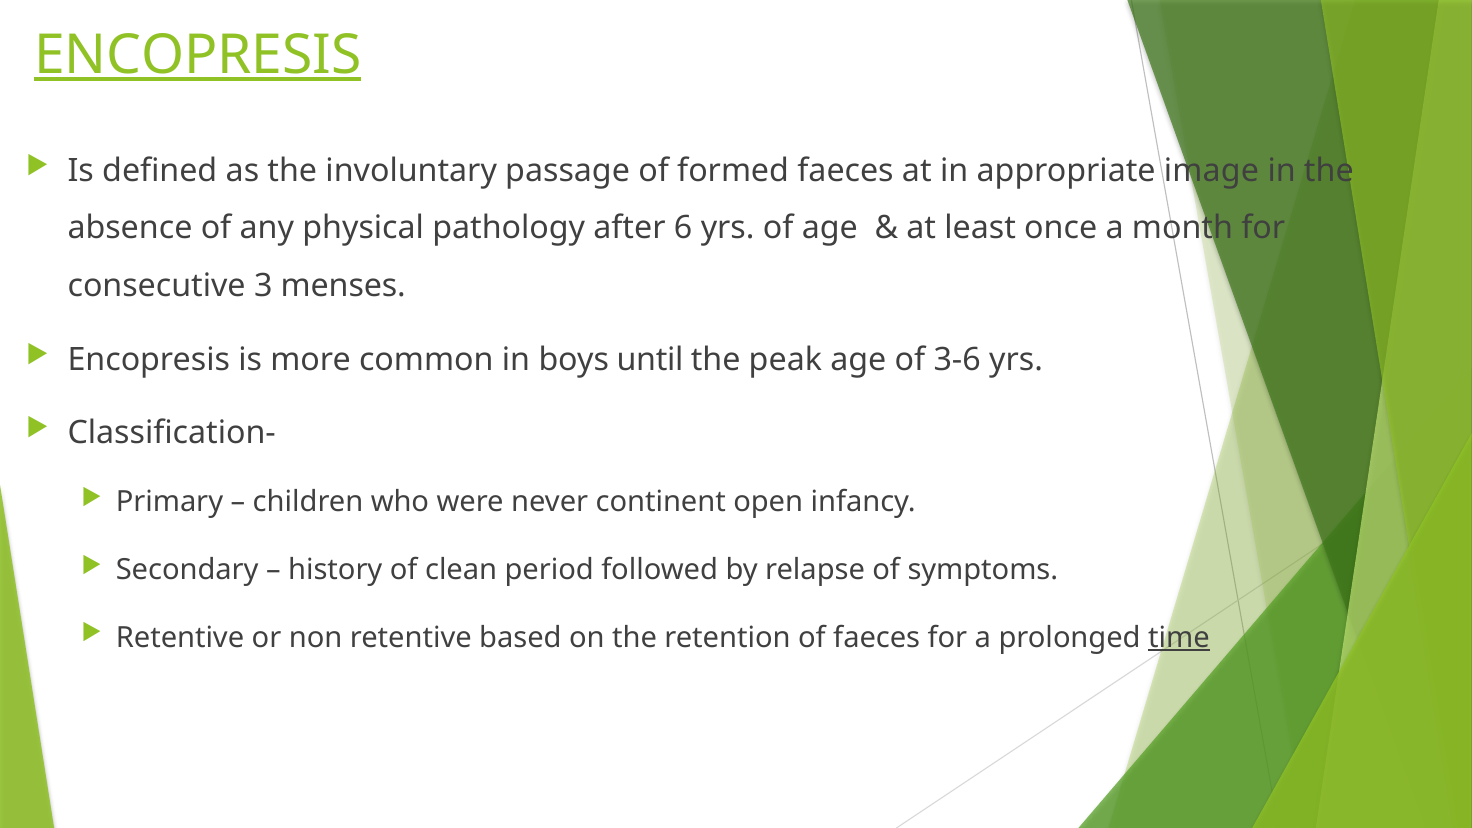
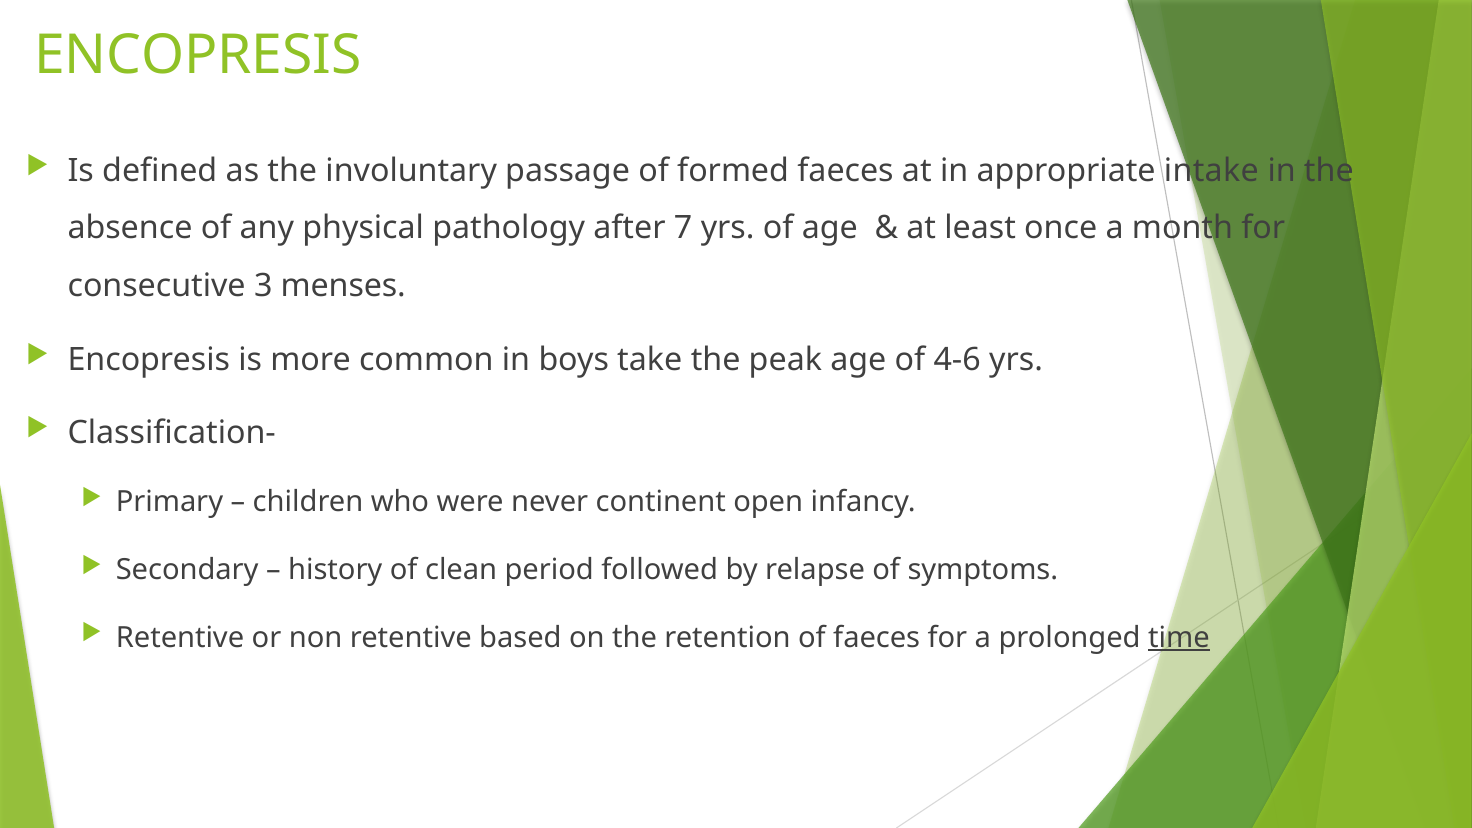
ENCOPRESIS underline: present -> none (198, 55)
image: image -> intake (1211, 170)
6: 6 -> 7 (683, 228)
until: until -> take (650, 360)
3-6: 3-6 -> 4-6 (957, 360)
